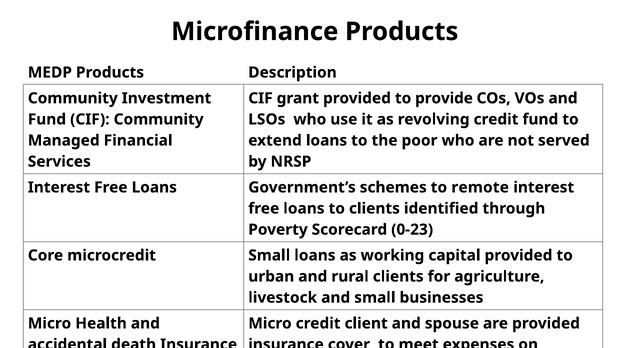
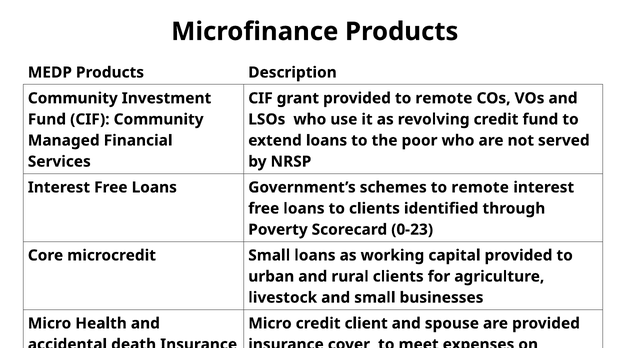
provided to provide: provide -> remote (444, 98)
